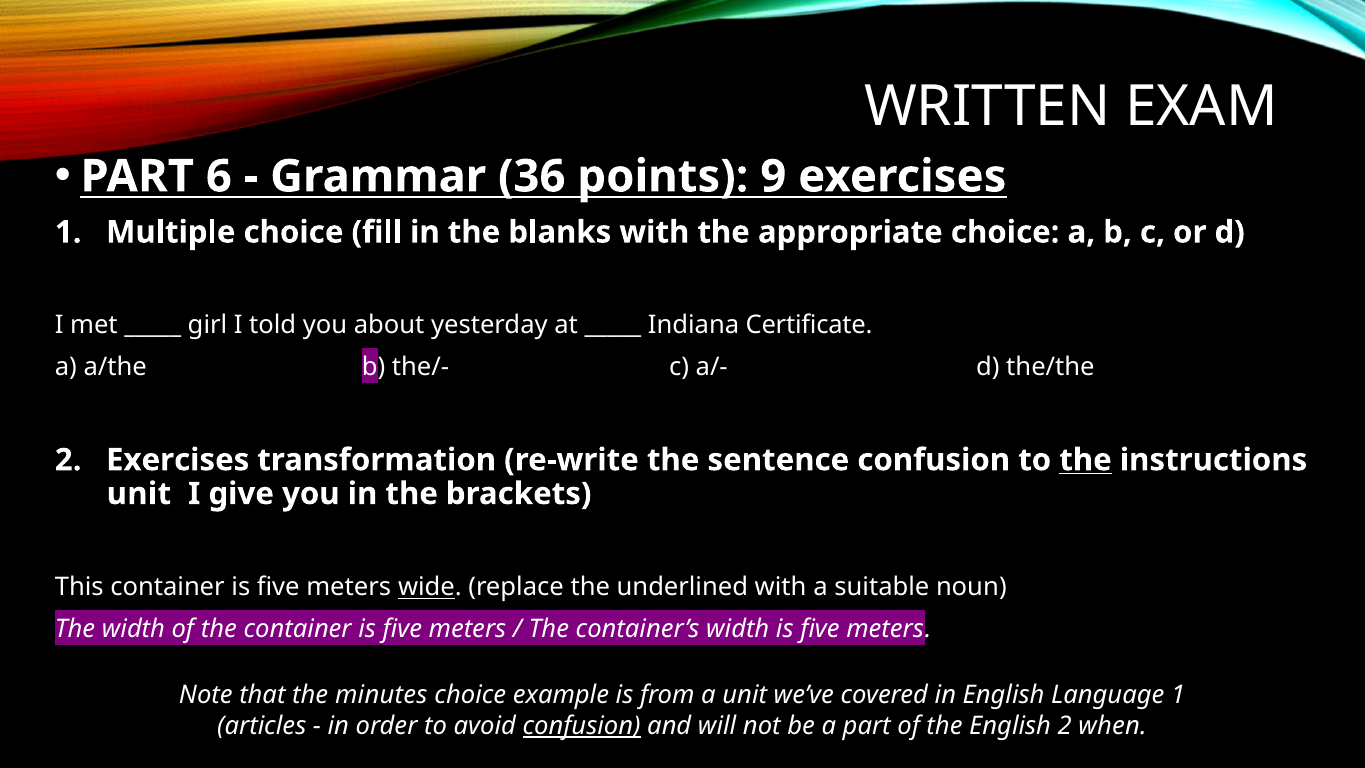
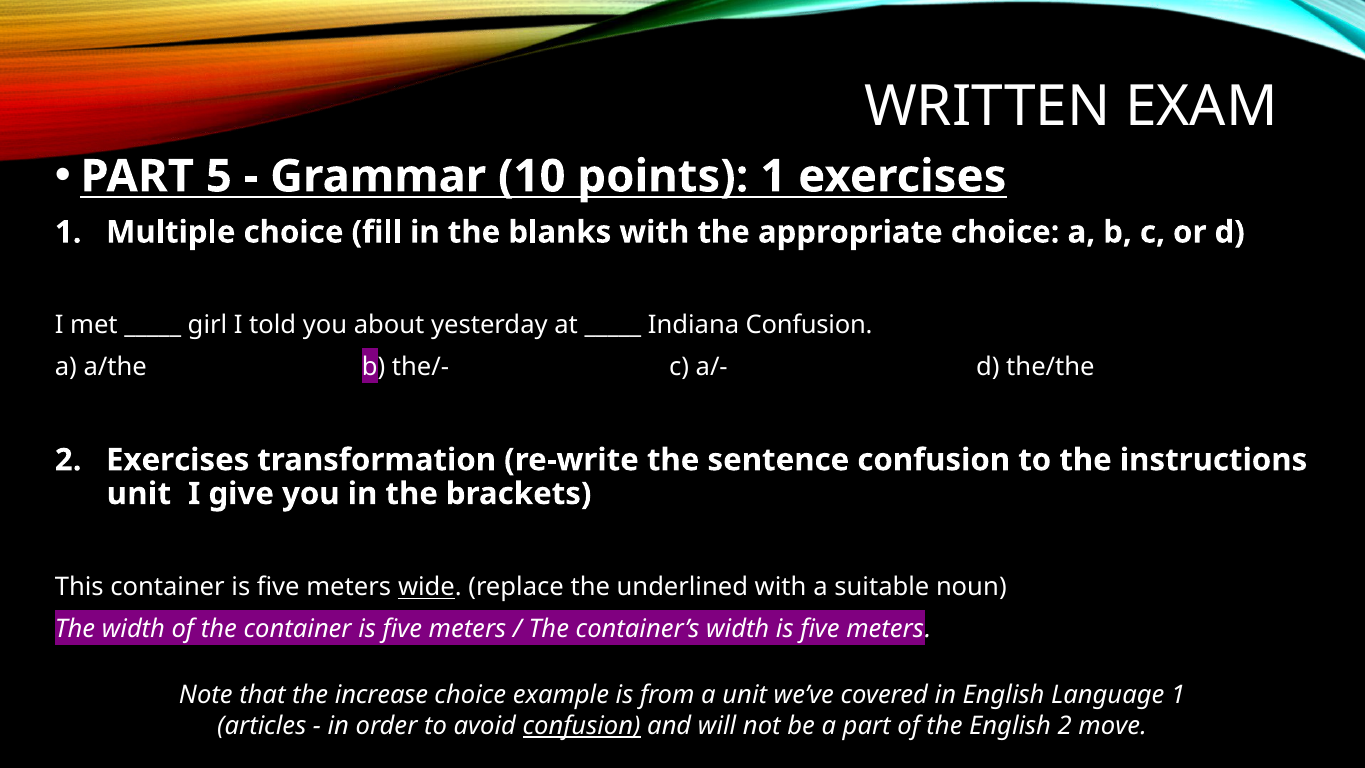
6: 6 -> 5 (219, 176)
36: 36 -> 10 (532, 176)
points 9: 9 -> 1 (773, 176)
Indiana Certificate: Certificate -> Confusion (809, 325)
the underline: present -> none (1086, 460)
minutes: minutes -> increase (381, 695)
when: when -> move (1113, 726)
